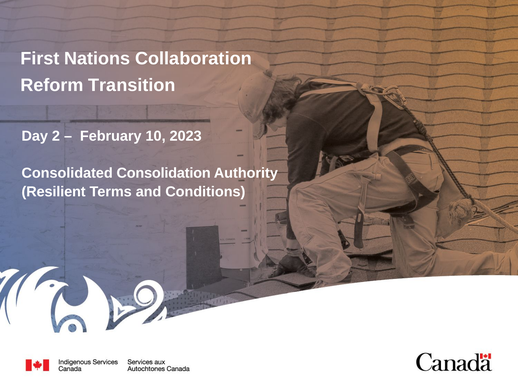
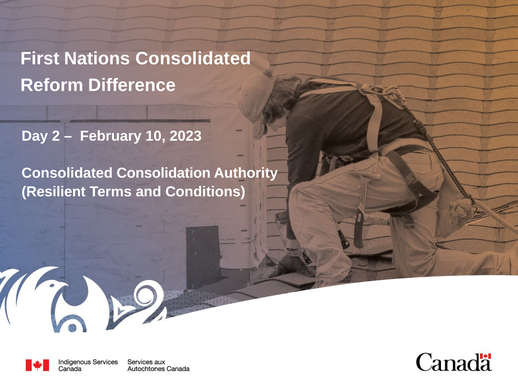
Nations Collaboration: Collaboration -> Consolidated (193, 58)
Transition: Transition -> Difference (132, 85)
